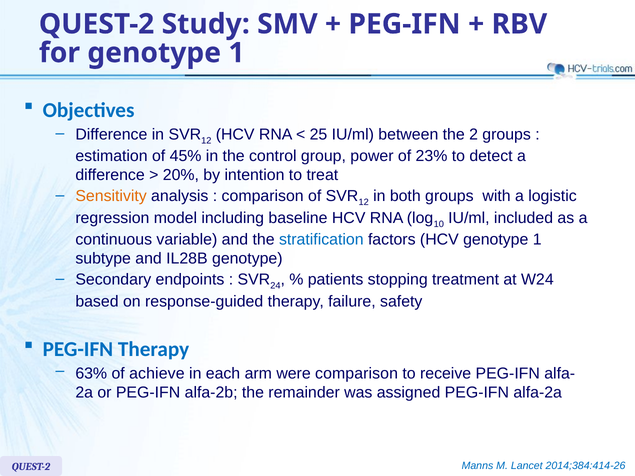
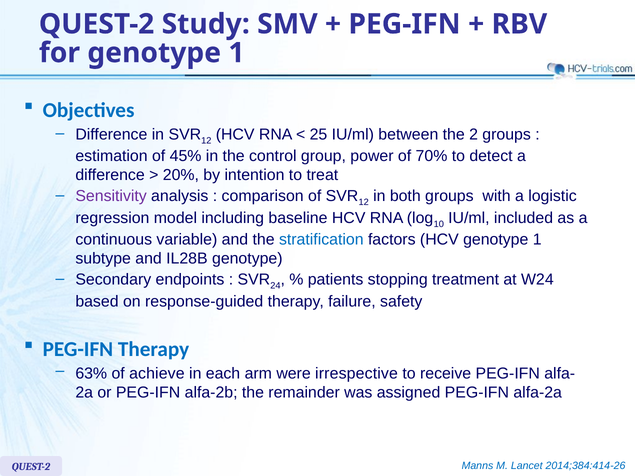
23%: 23% -> 70% (431, 156)
Sensitivity colour: orange -> purple (111, 196)
were comparison: comparison -> irrespective (357, 373)
